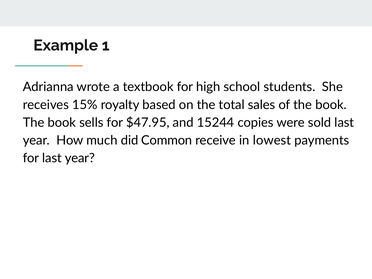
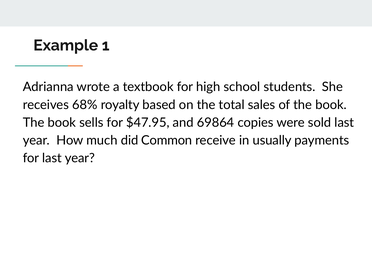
15%: 15% -> 68% (85, 105)
15244: 15244 -> 69864 (216, 123)
lowest: lowest -> usually (272, 140)
